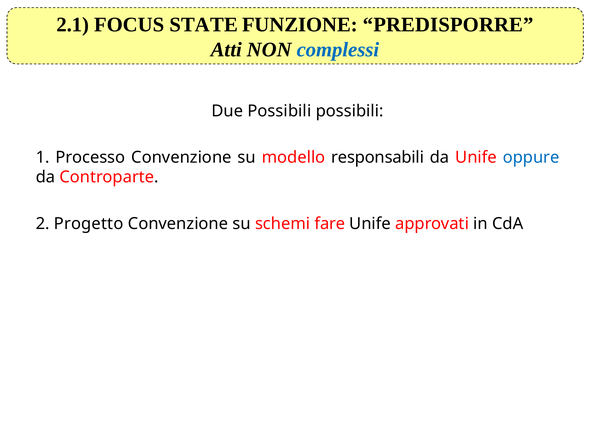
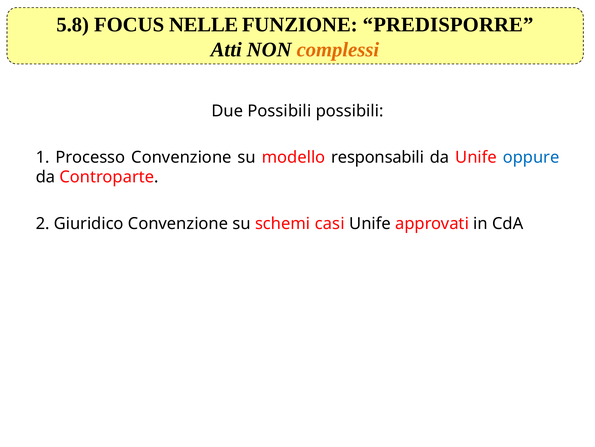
2.1: 2.1 -> 5.8 (73, 25)
STATE: STATE -> NELLE (204, 25)
complessi colour: blue -> orange (338, 50)
Progetto: Progetto -> Giuridico (89, 223)
fare: fare -> casi (330, 223)
